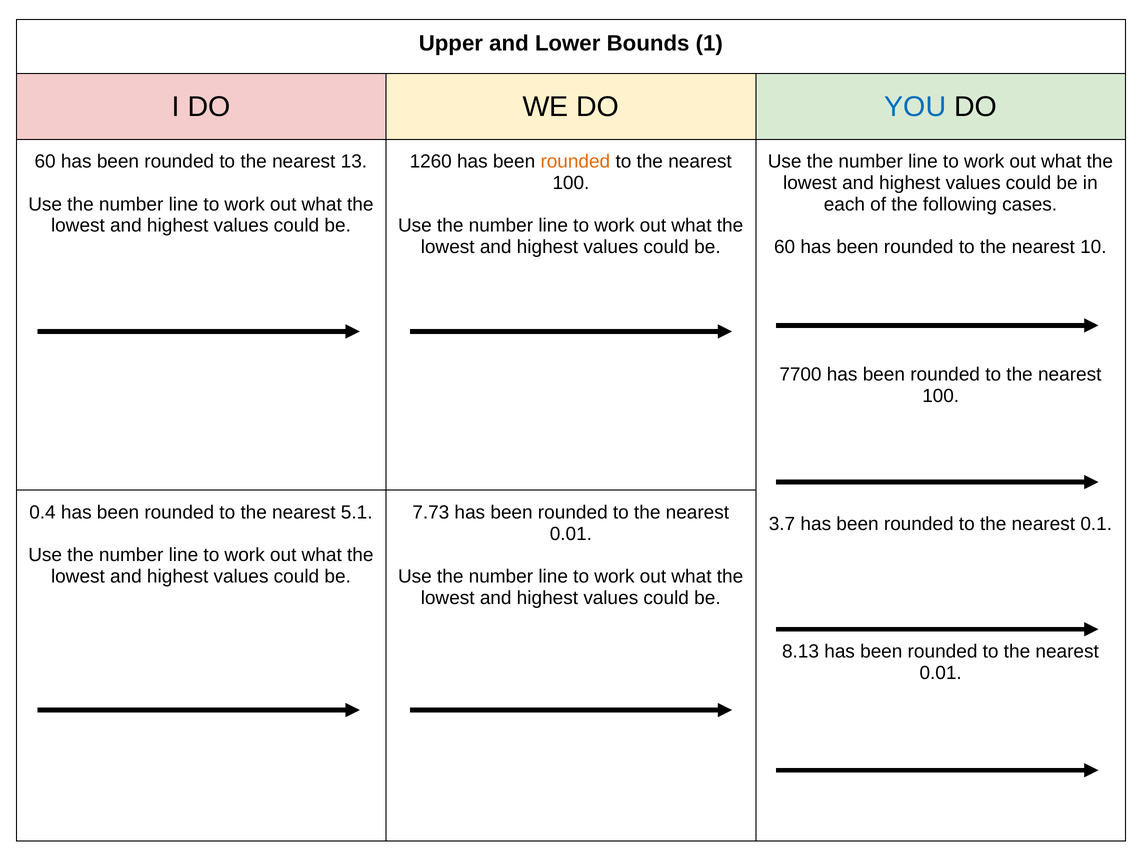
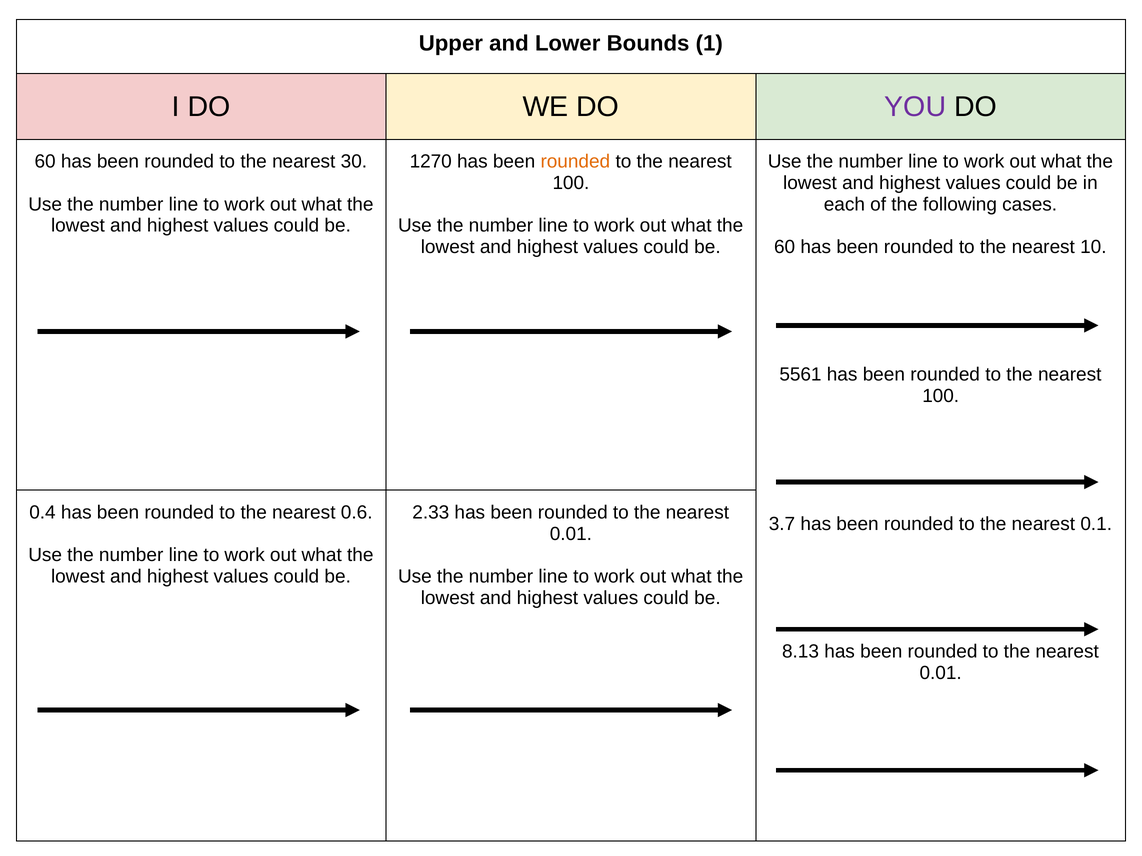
YOU colour: blue -> purple (915, 107)
13: 13 -> 30 (354, 162)
1260: 1260 -> 1270 (431, 162)
7700: 7700 -> 5561 (800, 375)
5.1: 5.1 -> 0.6 (357, 513)
7.73: 7.73 -> 2.33 (431, 513)
